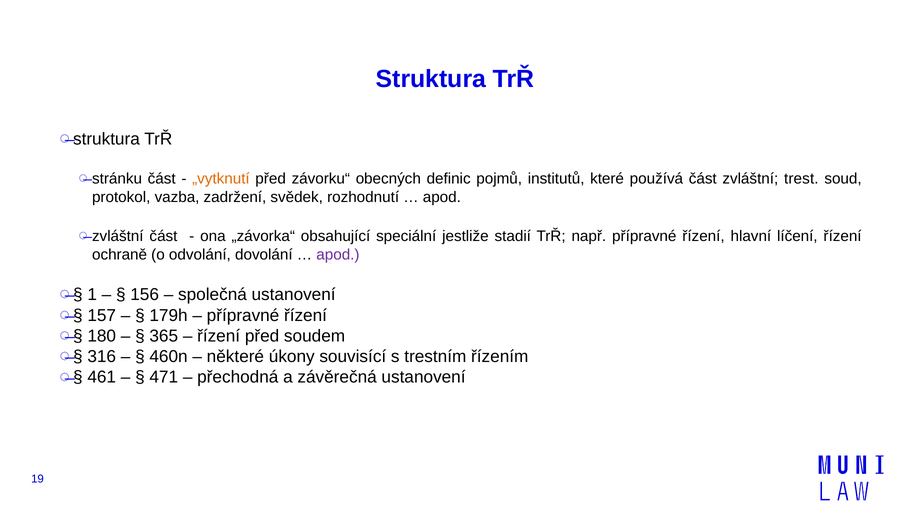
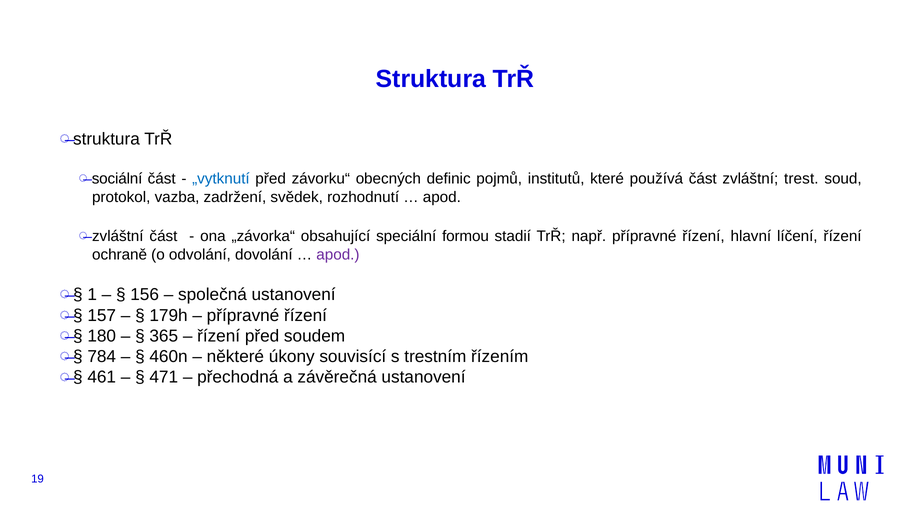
stránku: stránku -> sociální (117, 179)
„vytknutí colour: orange -> blue (221, 179)
jestliže: jestliže -> formou (466, 236)
316: 316 -> 784 (102, 357)
